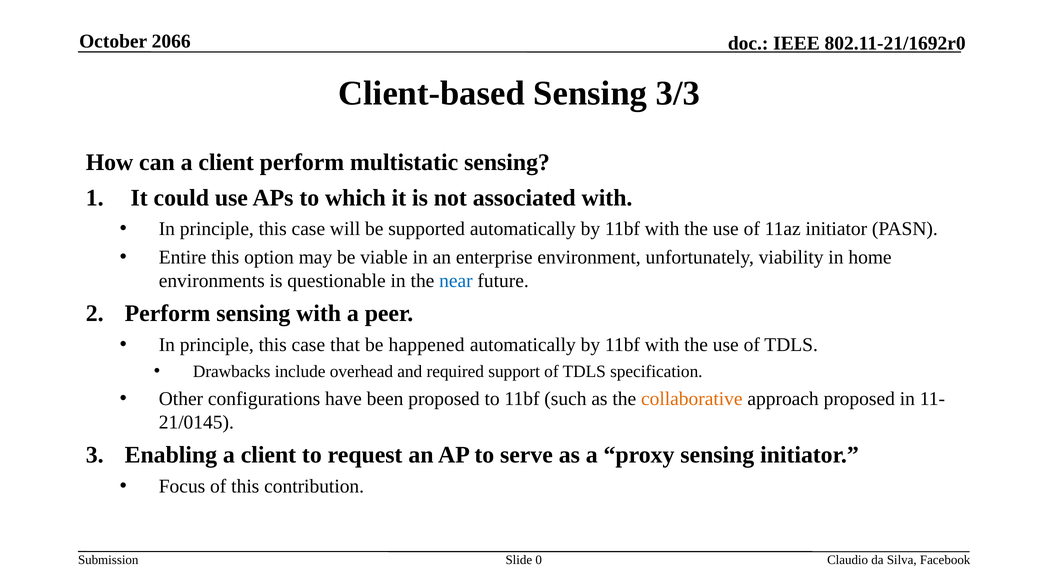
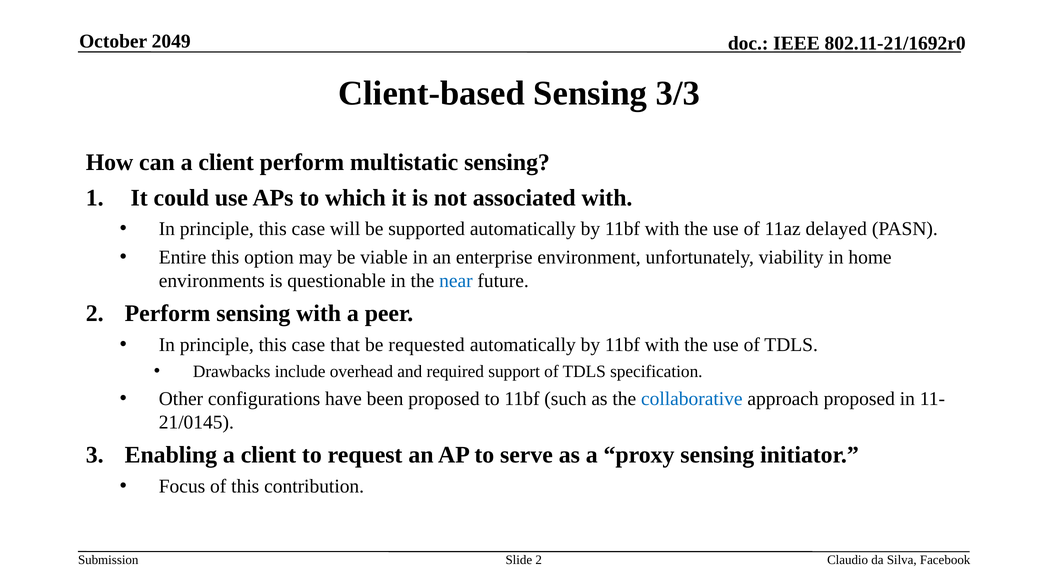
2066: 2066 -> 2049 (171, 41)
11az initiator: initiator -> delayed (836, 229)
happened: happened -> requested (427, 345)
collaborative colour: orange -> blue (692, 399)
Slide 0: 0 -> 2 (539, 561)
